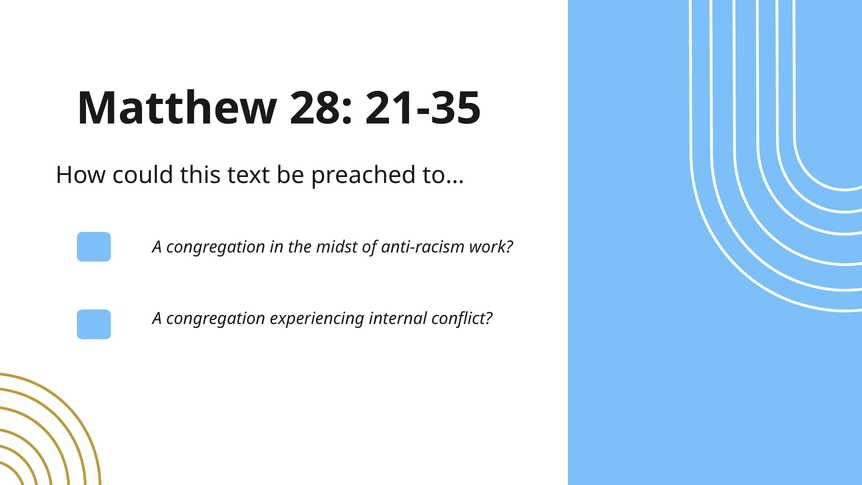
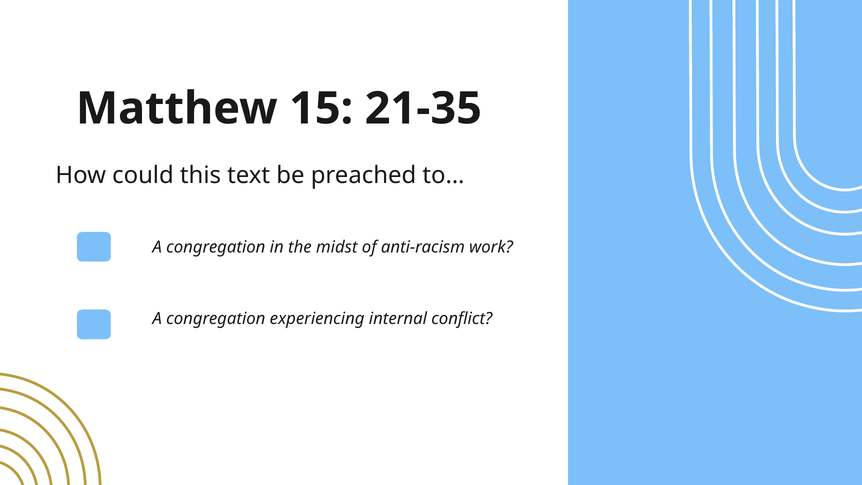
28: 28 -> 15 (321, 109)
